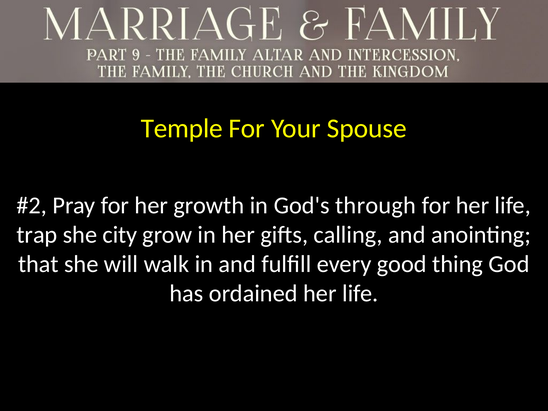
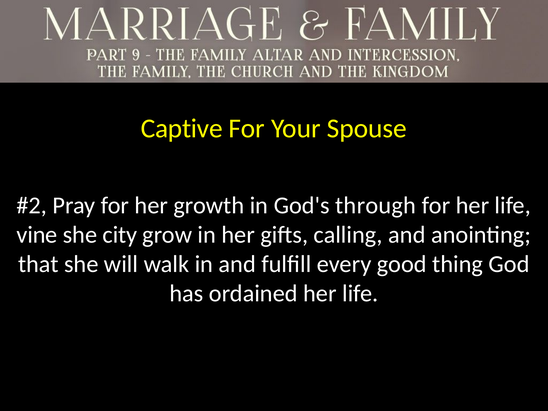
Temple: Temple -> Captive (182, 128)
trap: trap -> vine (37, 235)
